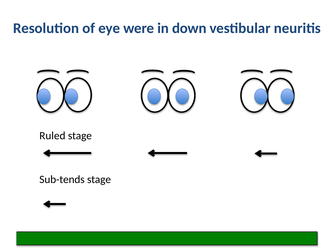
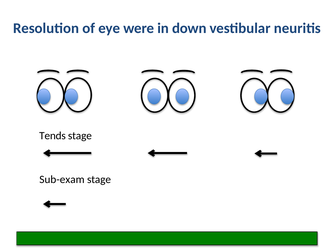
Ruled: Ruled -> Tends (52, 136)
Sub-tends: Sub-tends -> Sub-exam (62, 180)
